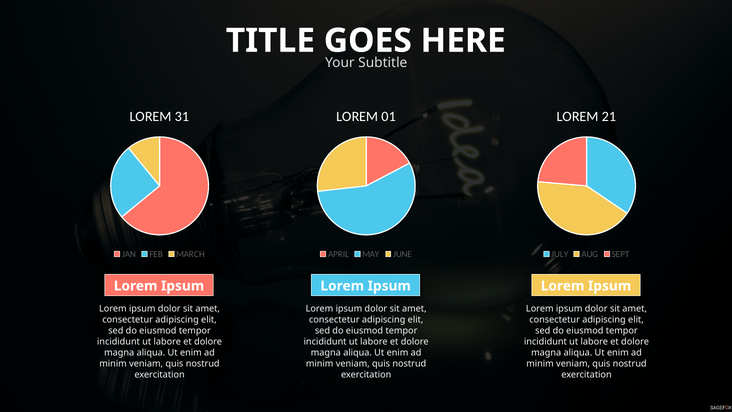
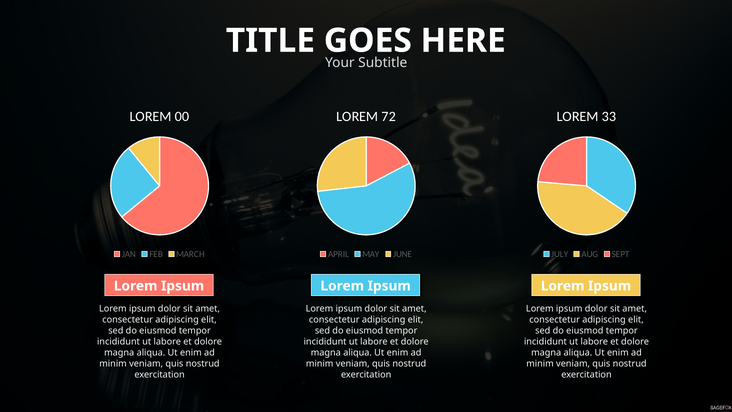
31: 31 -> 00 (182, 116)
01: 01 -> 72 (389, 116)
21: 21 -> 33 (609, 116)
